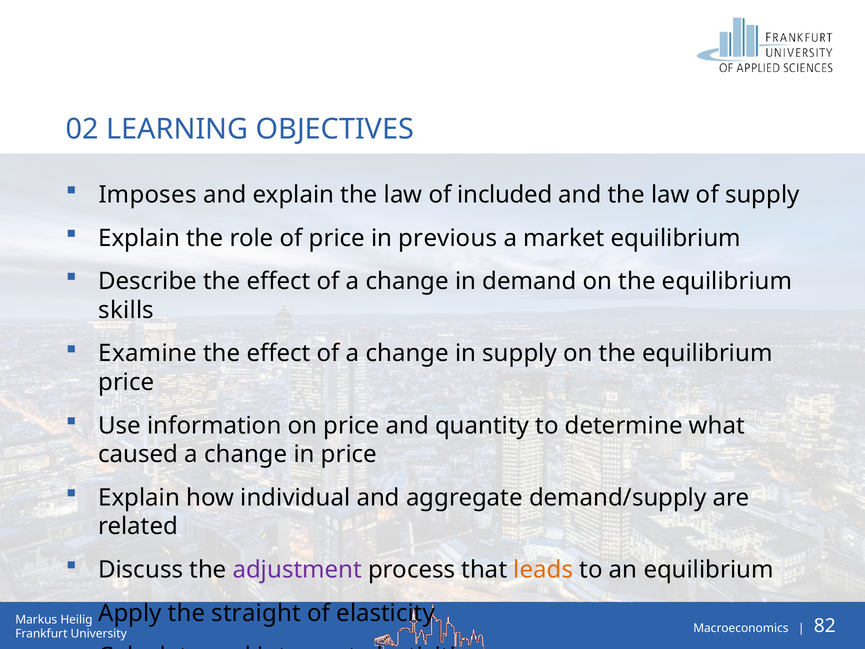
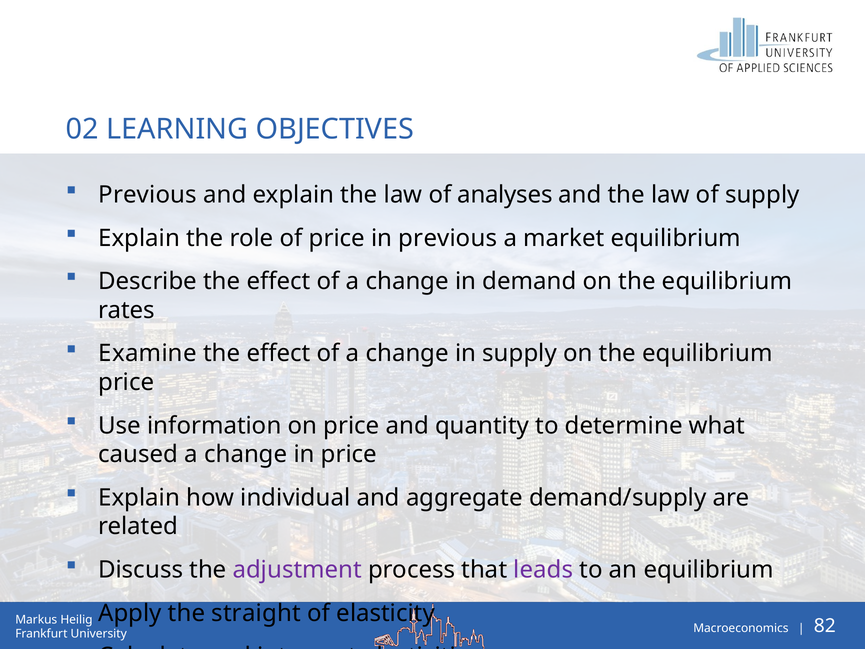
Imposes: Imposes -> Previous (148, 195)
included: included -> analyses (505, 195)
skills: skills -> rates (126, 310)
leads colour: orange -> purple (543, 570)
